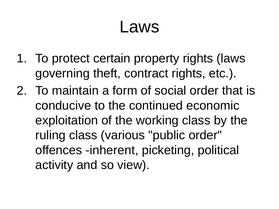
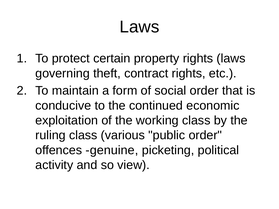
inherent: inherent -> genuine (112, 150)
